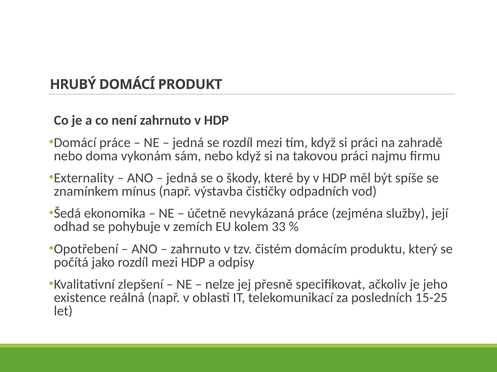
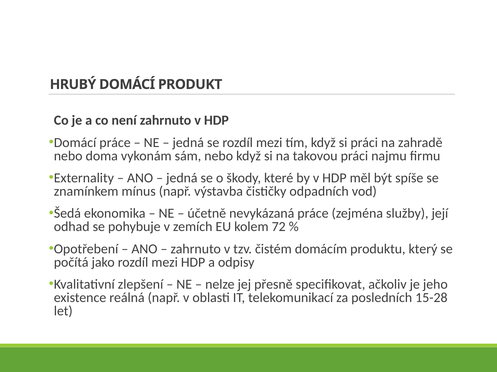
33: 33 -> 72 (279, 227)
15-25: 15-25 -> 15-28 (431, 298)
